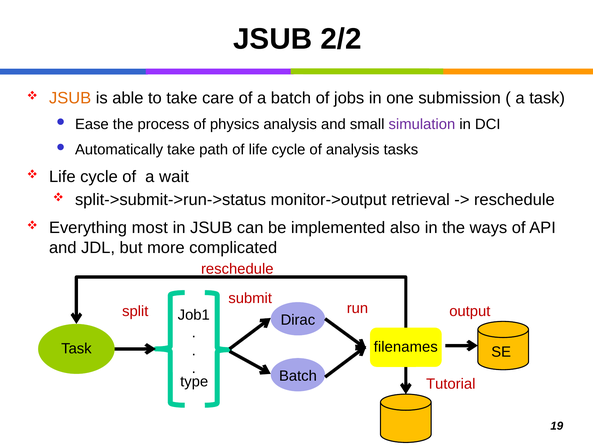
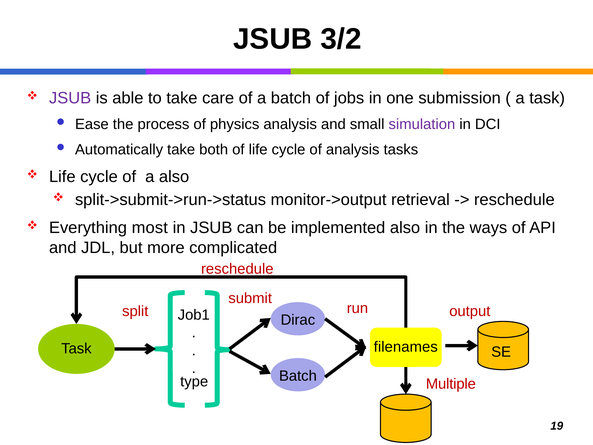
2/2: 2/2 -> 3/2 (341, 39)
JSUB colour: orange -> purple (70, 98)
path: path -> both (214, 149)
a wait: wait -> also (174, 177)
Tutorial: Tutorial -> Multiple (451, 384)
